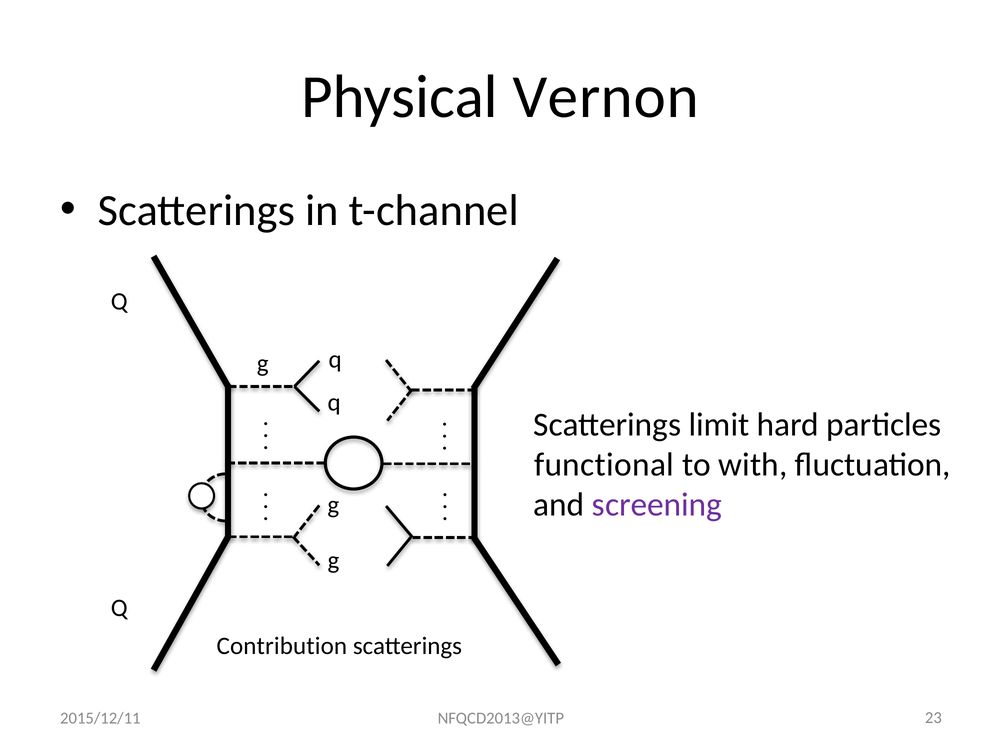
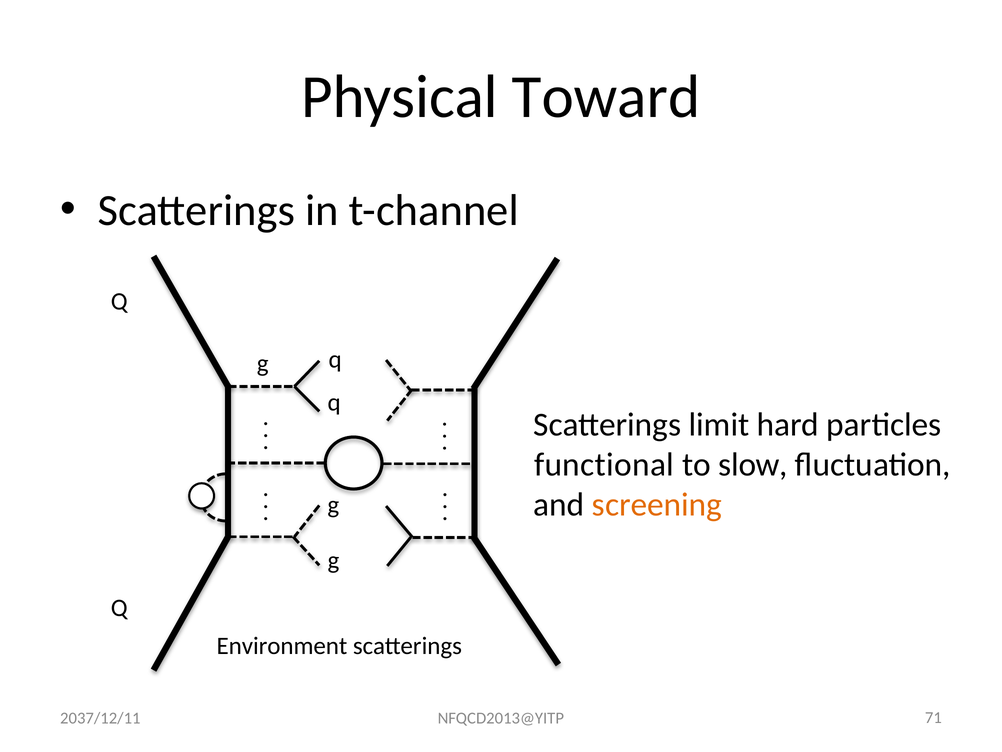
Vernon: Vernon -> Toward (606, 97)
with: with -> slow (753, 464)
screening colour: purple -> orange (657, 504)
Contribution: Contribution -> Environment (282, 645)
2015/12/11: 2015/12/11 -> 2037/12/11 (100, 718)
23: 23 -> 71 (933, 718)
